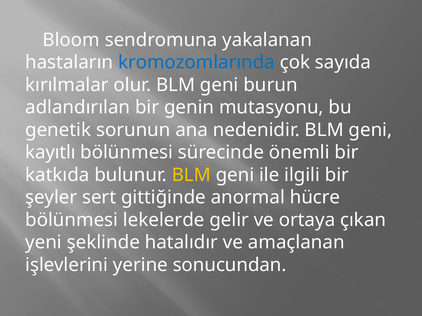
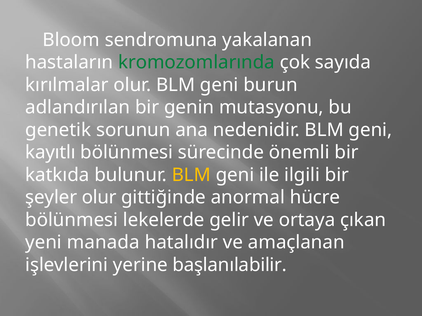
kromozomlarında colour: blue -> green (196, 63)
şeyler sert: sert -> olur (99, 198)
şeklinde: şeklinde -> manada (103, 243)
sonucundan: sonucundan -> başlanılabilir (230, 265)
